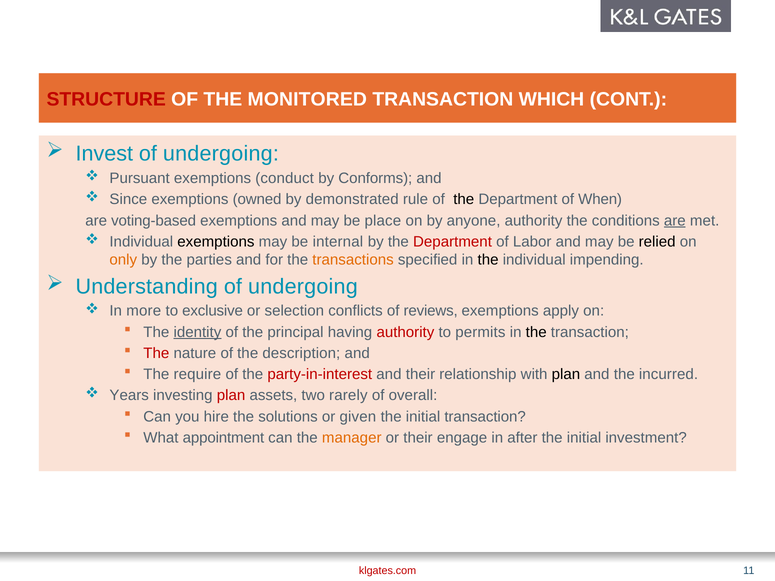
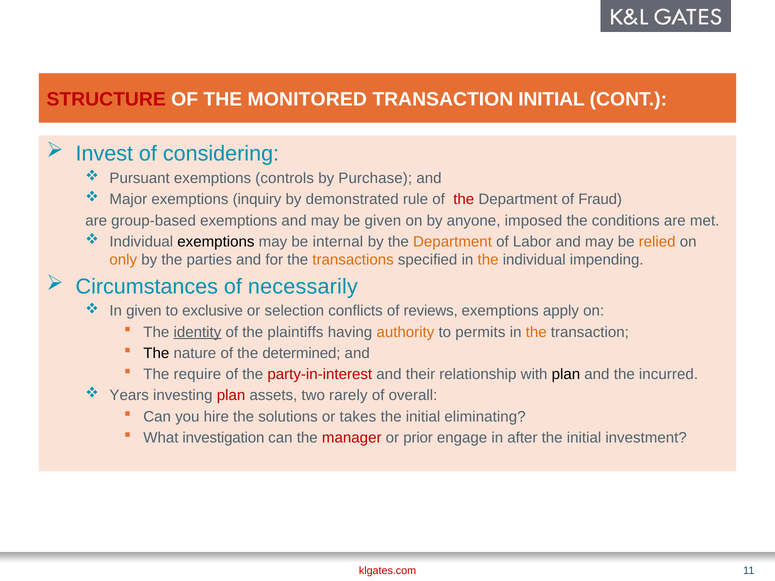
TRANSACTION WHICH: WHICH -> INITIAL (552, 99)
undergoing: undergoing -> considering (221, 154)
conduct: conduct -> controls (285, 178)
Conforms: Conforms -> Purchase (375, 178)
Since: Since -> Major (128, 200)
owned: owned -> inquiry (257, 200)
the colour: black -> red (464, 200)
When: When -> Fraud (600, 200)
voting-based: voting-based -> group-based (154, 221)
be place: place -> given (383, 221)
anyone authority: authority -> imposed (533, 221)
are underline: present -> none (675, 221)
Department colour: red -> orange (452, 242)
relied colour: black -> orange (657, 242)
the colour: black -> orange (488, 260)
Understanding: Understanding -> Circumstances (147, 287)
undergoing: undergoing -> necessarily (303, 287)
In more: more -> given (144, 311)
principal: principal -> plaintiffs (295, 332)
authority colour: red -> orange (405, 332)
the colour: black -> orange (536, 332)
The colour: red -> black (156, 353)
description: description -> determined (301, 353)
given: given -> takes (358, 417)
initial transaction: transaction -> eliminating (485, 417)
appointment: appointment -> investigation (223, 438)
manager colour: orange -> red (352, 438)
or their: their -> prior (418, 438)
